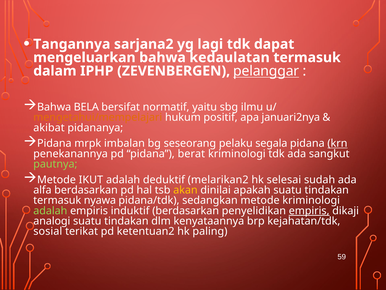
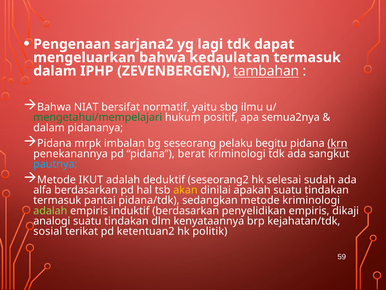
Tangannya: Tangannya -> Pengenaan (72, 44)
pelanggar: pelanggar -> tambahan (266, 71)
BELA: BELA -> NIAT (86, 107)
mengetahui/mempelajari colour: orange -> green (98, 117)
januari2nya: januari2nya -> semua2nya (291, 117)
akibat: akibat -> dalam (49, 128)
segala: segala -> begitu (271, 143)
pautnya colour: light green -> light blue (55, 164)
melarikan2: melarikan2 -> seseorang2 (218, 179)
nyawa: nyawa -> pantai (100, 200)
empiris underline: present -> none (309, 210)
paling: paling -> politik (210, 231)
